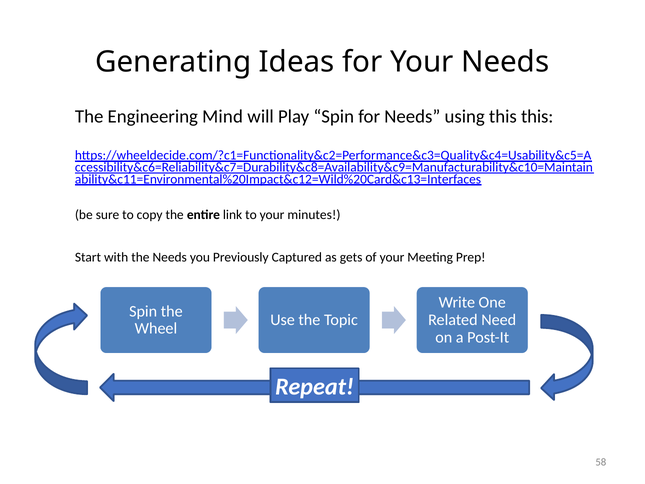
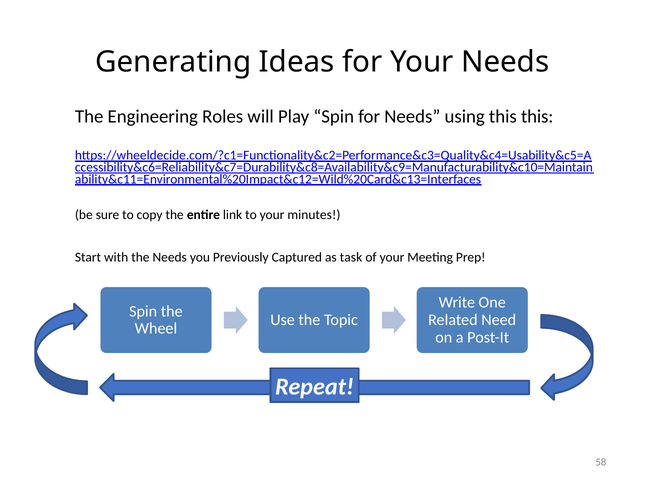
Mind: Mind -> Roles (223, 116)
gets: gets -> task (351, 257)
